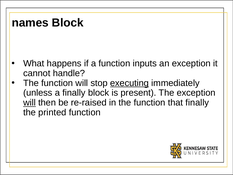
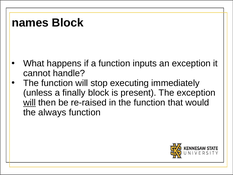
executing underline: present -> none (129, 83)
that finally: finally -> would (197, 102)
printed: printed -> always (52, 112)
